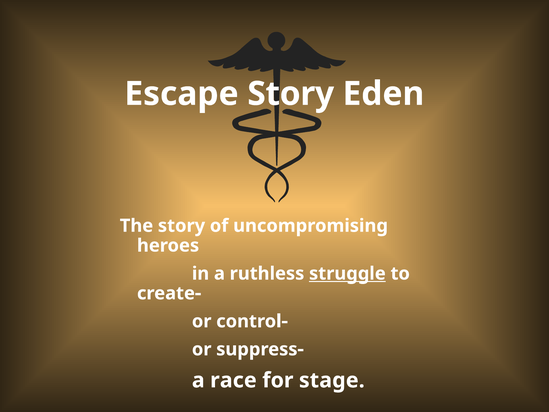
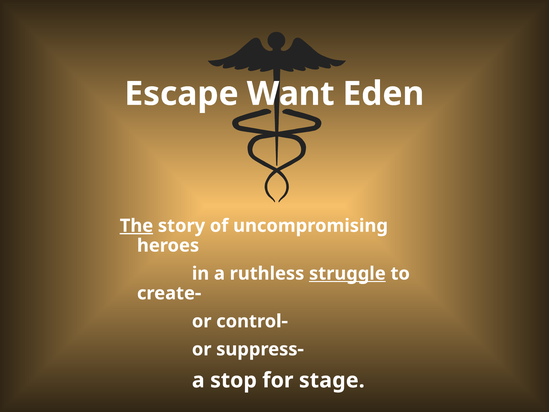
Escape Story: Story -> Want (291, 94)
The underline: none -> present (136, 226)
race: race -> stop (234, 380)
